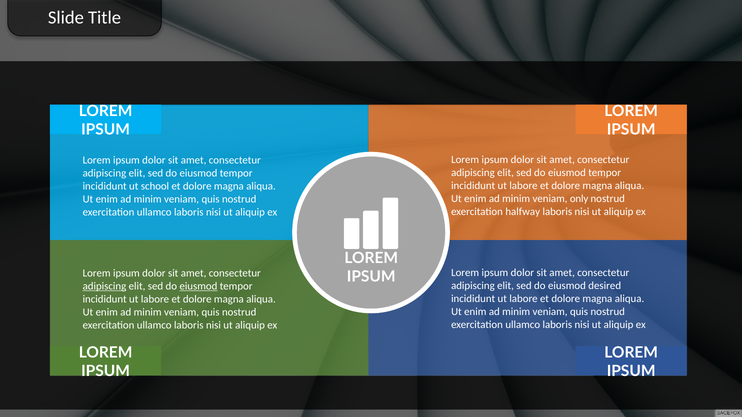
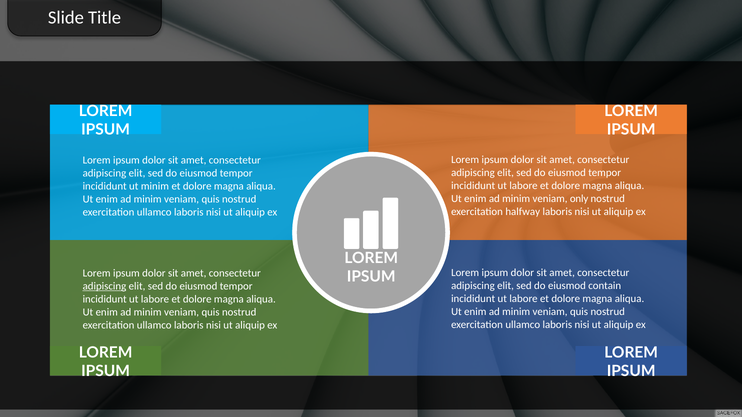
ut school: school -> minim (155, 186)
desired: desired -> contain (605, 286)
eiusmod underline: present -> none (198, 287)
